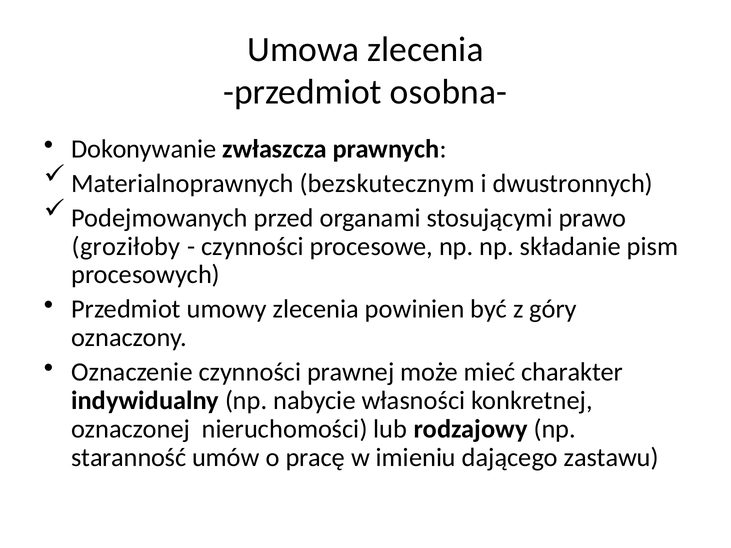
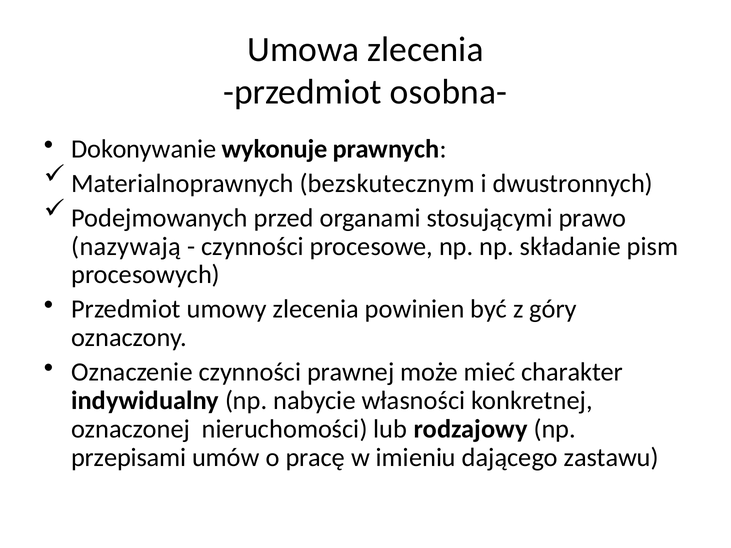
zwłaszcza: zwłaszcza -> wykonuje (275, 149)
groziłoby: groziłoby -> nazywają (126, 246)
staranność: staranność -> przepisami (129, 458)
